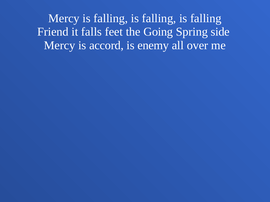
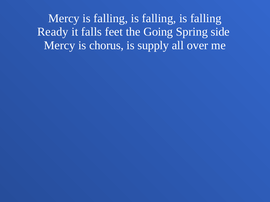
Friend: Friend -> Ready (53, 32)
accord: accord -> chorus (106, 45)
enemy: enemy -> supply (153, 45)
